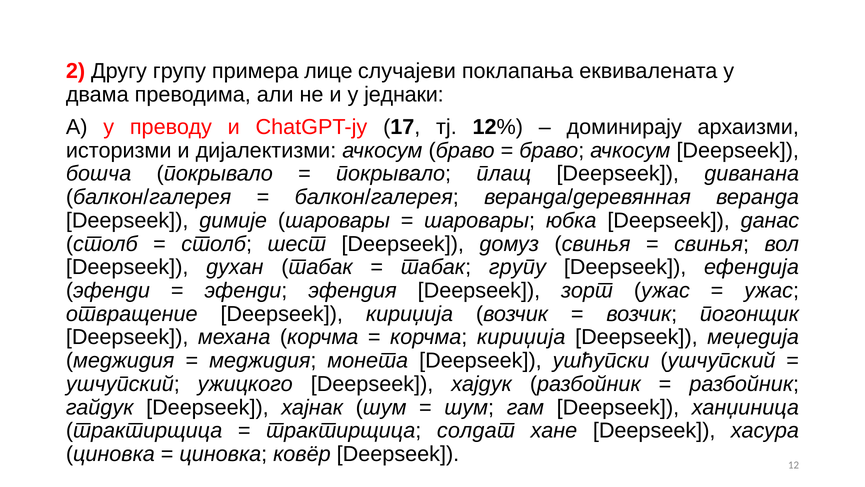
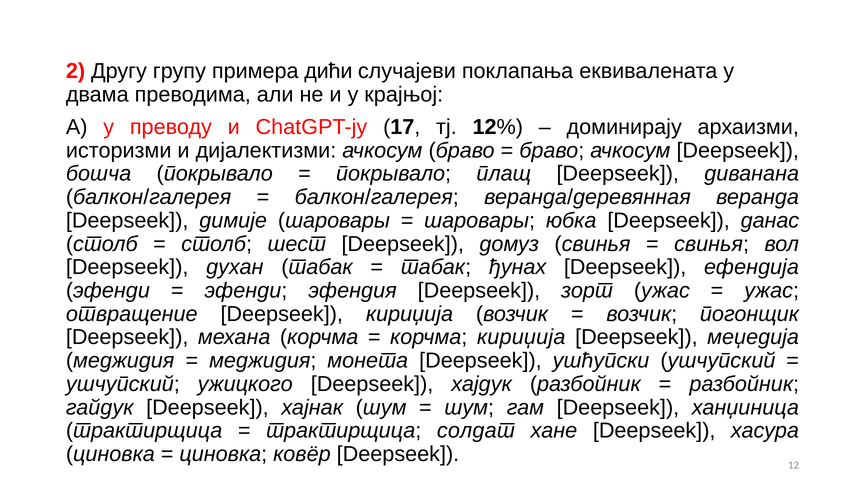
лице: лице -> дићи (328, 71)
једнаки: једнаки -> крајњој (404, 95)
табак групу: групу -> ђунах (518, 267)
